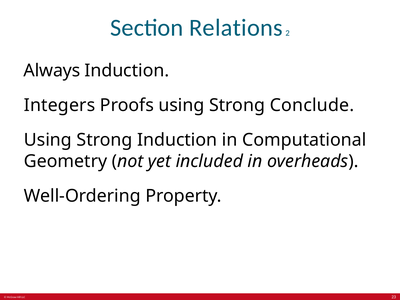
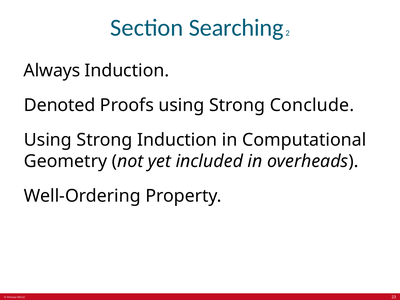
Relations: Relations -> Searching (236, 28)
Integers: Integers -> Denoted (60, 105)
